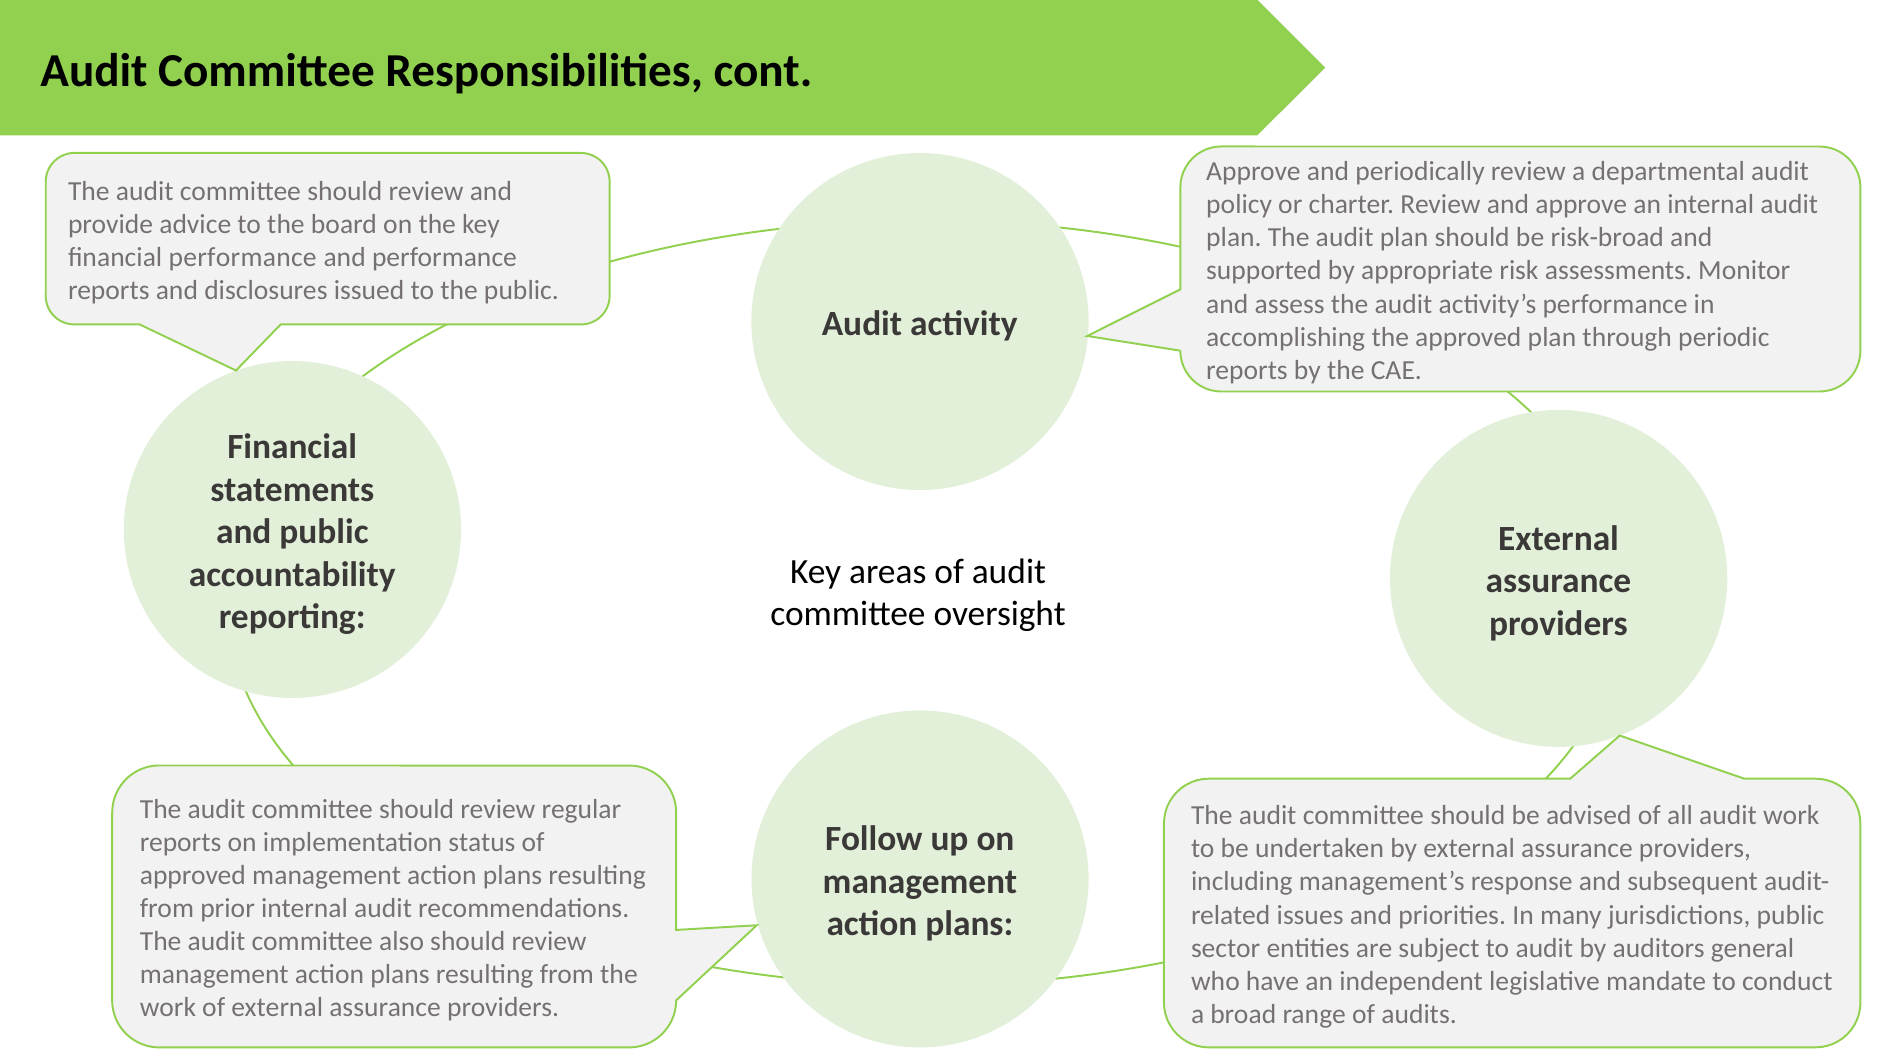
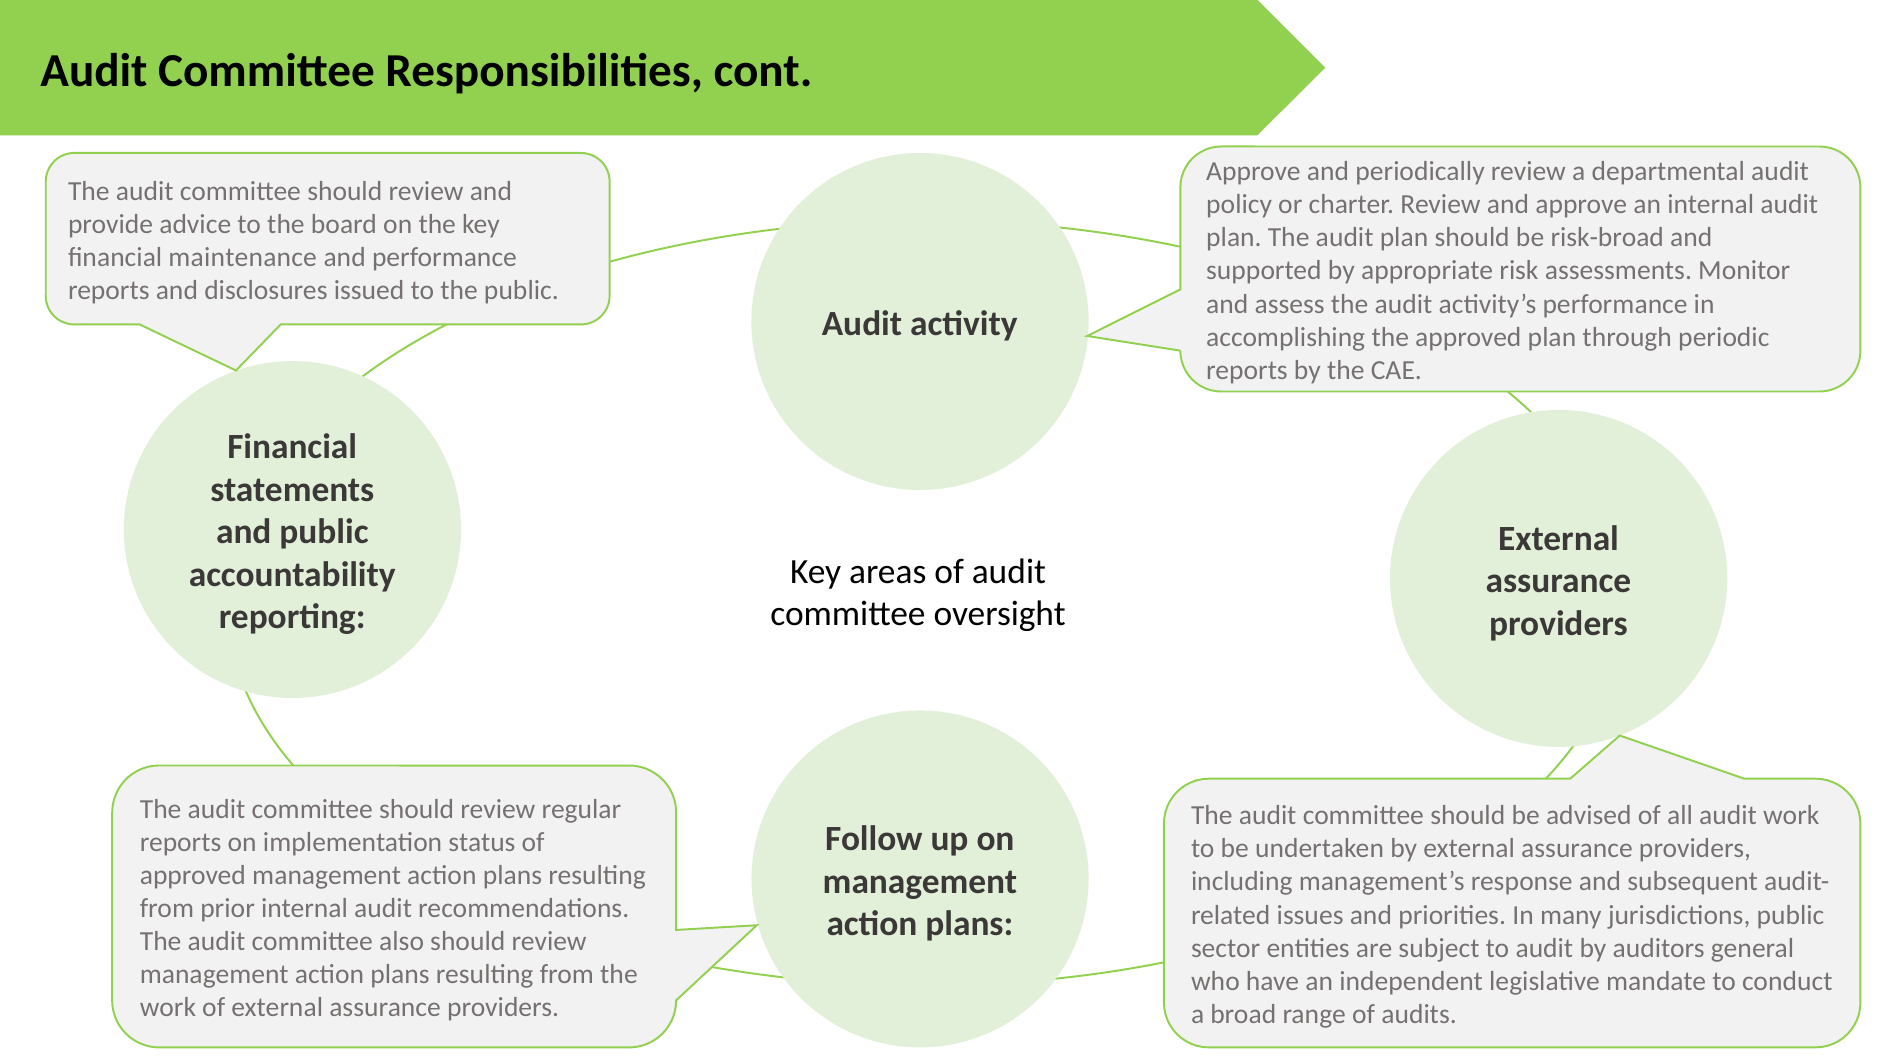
financial performance: performance -> maintenance (243, 257)
